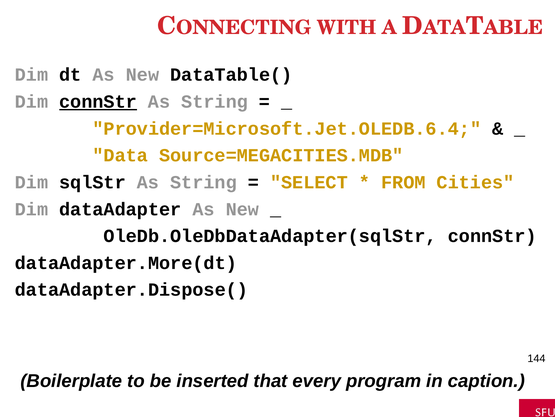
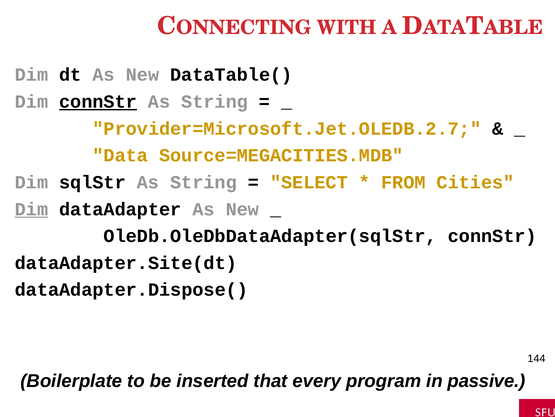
Provider=Microsoft.Jet.OLEDB.6.4: Provider=Microsoft.Jet.OLEDB.6.4 -> Provider=Microsoft.Jet.OLEDB.2.7 (287, 128)
Dim underline: none -> present (31, 209)
dataAdapter.More(dt: dataAdapter.More(dt -> dataAdapter.Site(dt (126, 263)
caption: caption -> passive (486, 380)
